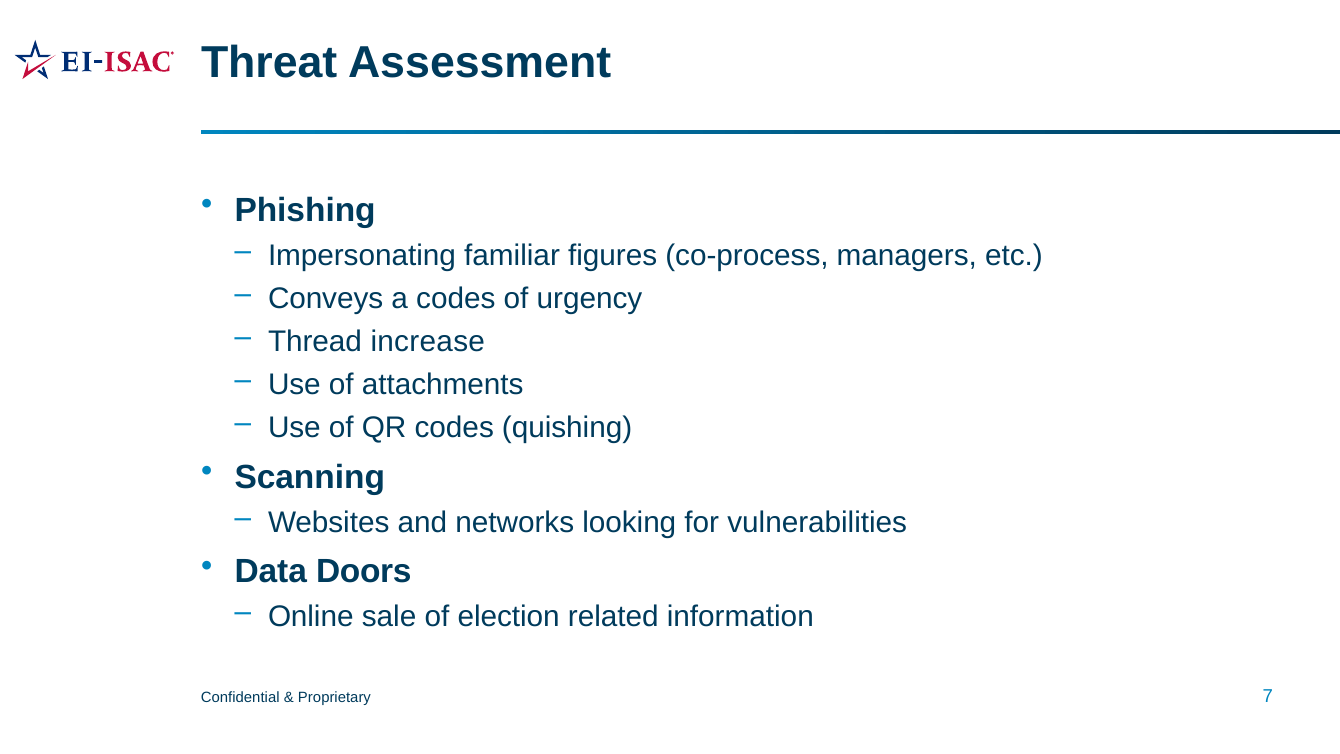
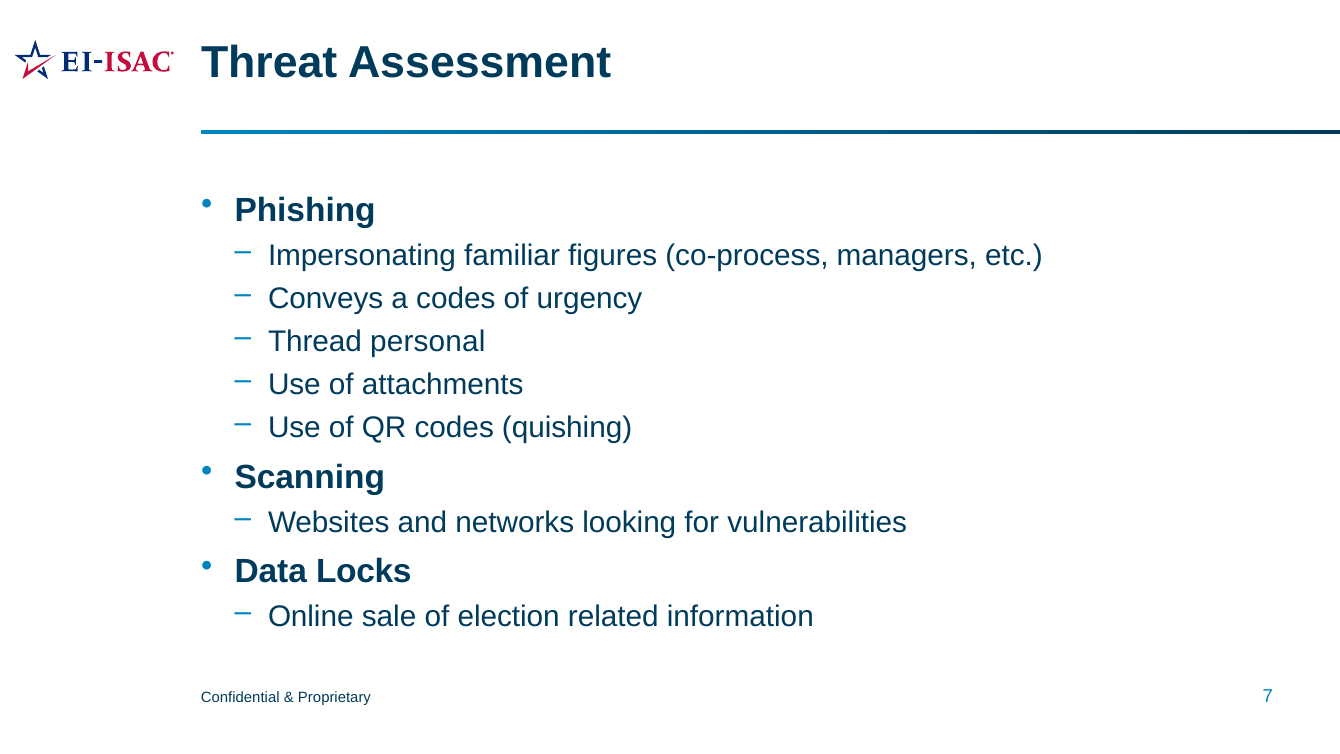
increase: increase -> personal (428, 341)
Doors: Doors -> Locks (364, 572)
